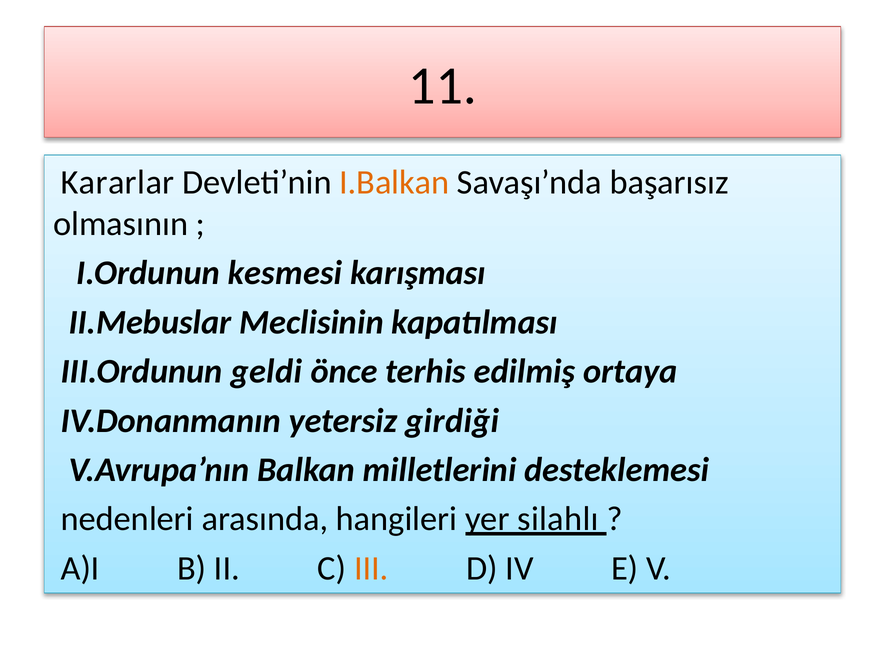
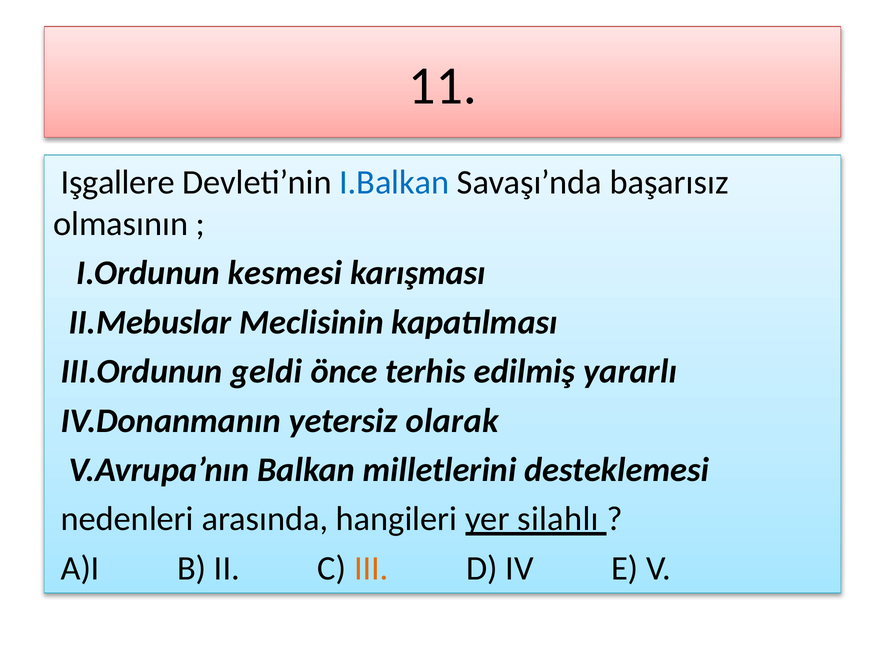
Kararlar: Kararlar -> Işgallere (118, 182)
I.Balkan colour: orange -> blue (394, 182)
ortaya: ortaya -> yararlı (630, 371)
girdiği: girdiği -> olarak (452, 420)
